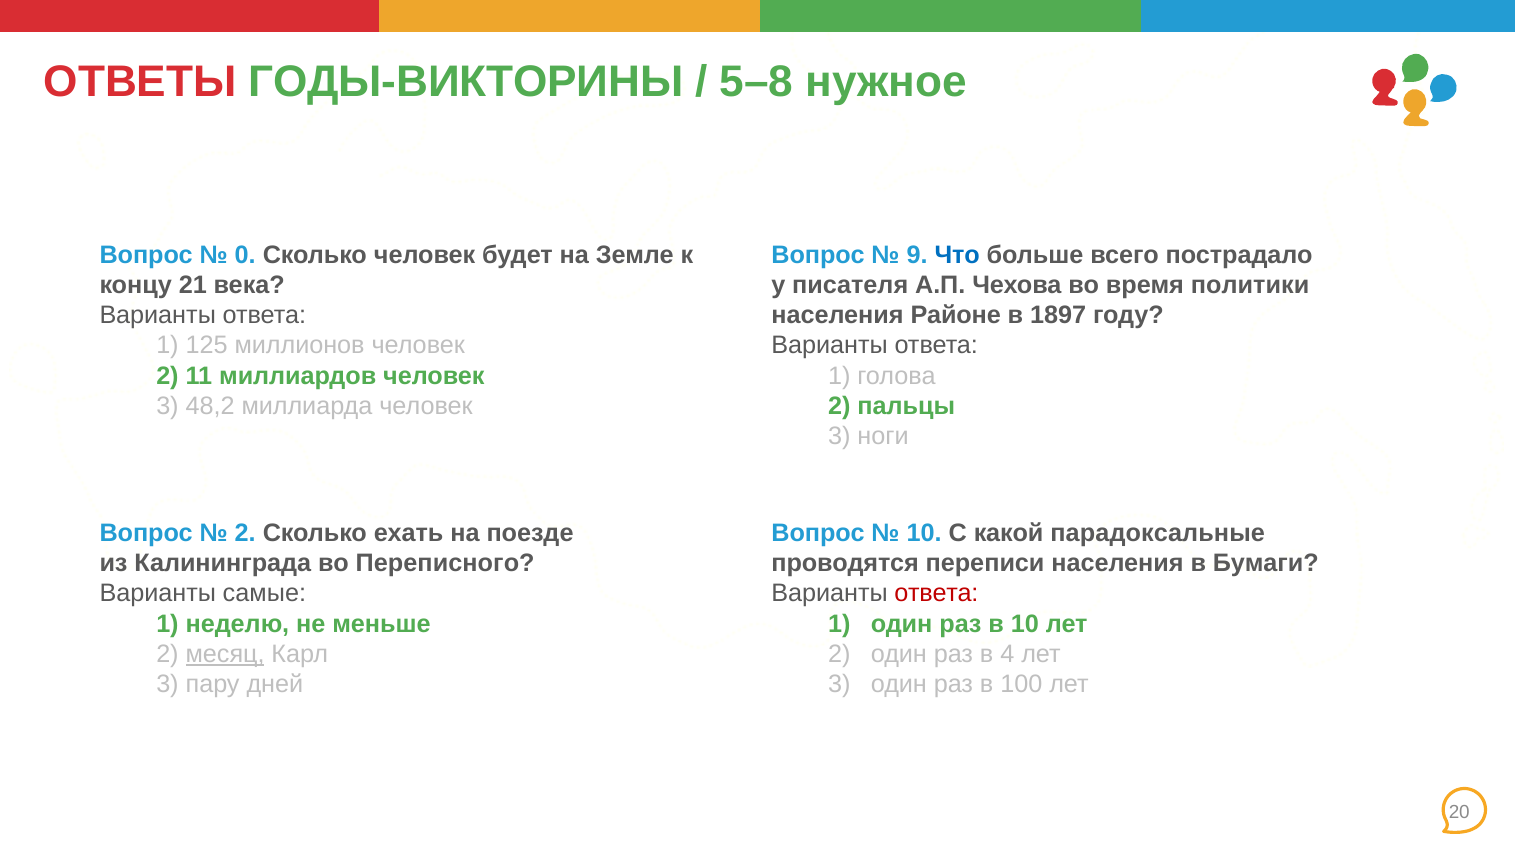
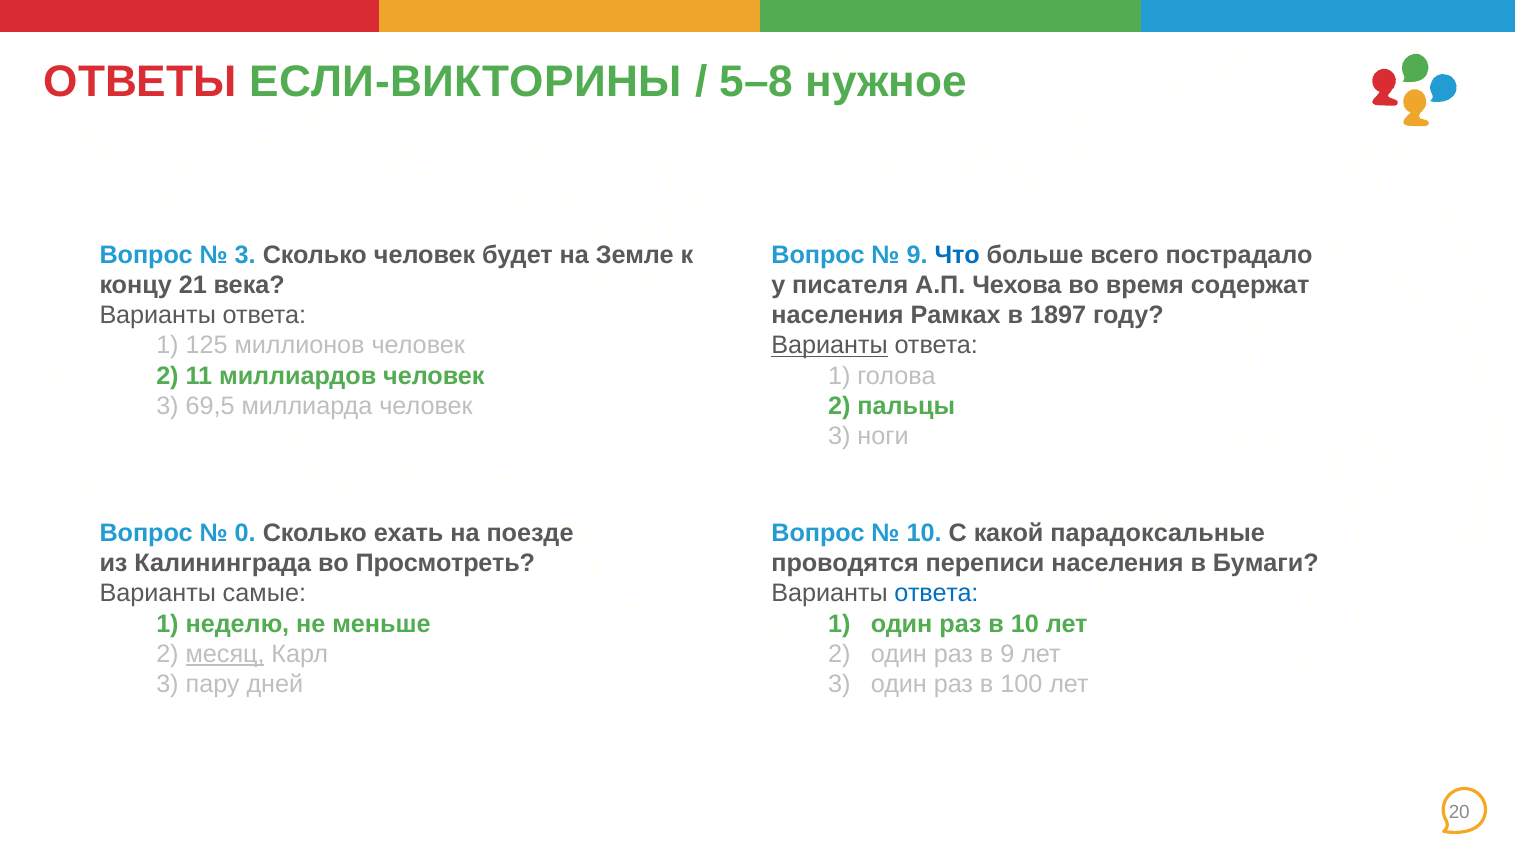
ГОДЫ-ВИКТОРИНЫ: ГОДЫ-ВИКТОРИНЫ -> ЕСЛИ-ВИКТОРИНЫ (466, 82)
0: 0 -> 3 (245, 255)
политики: политики -> содержат (1250, 285)
Районе: Районе -> Рамках (956, 315)
Варианты underline: none -> present (830, 346)
48,2: 48,2 -> 69,5 (210, 406)
2: 2 -> 0 (245, 533)
Переписного: Переписного -> Просмотреть (445, 563)
ответа colour: red -> blue (936, 594)
в 4: 4 -> 9 (1007, 654)
